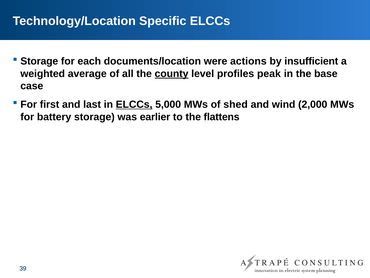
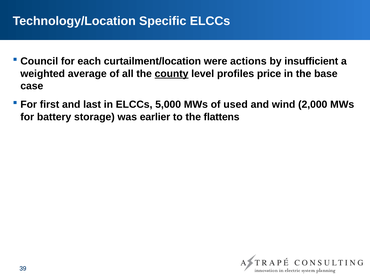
Storage: Storage -> Council (39, 61)
documents/location: documents/location -> curtailment/location (152, 61)
peak: peak -> price (269, 74)
ELCCs underline: present -> none (134, 104)
shed: shed -> used (236, 104)
